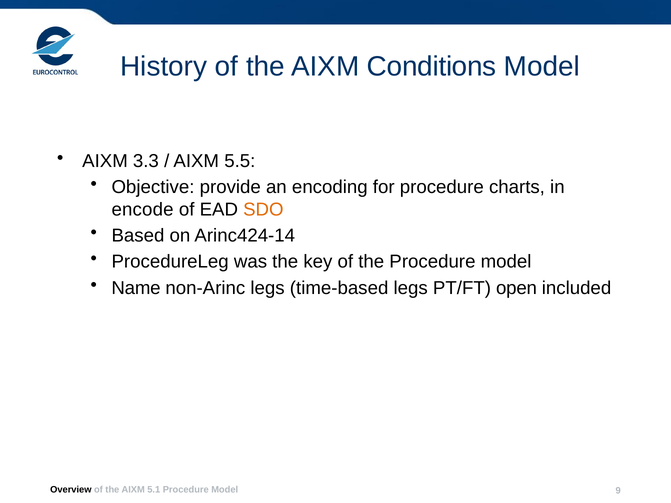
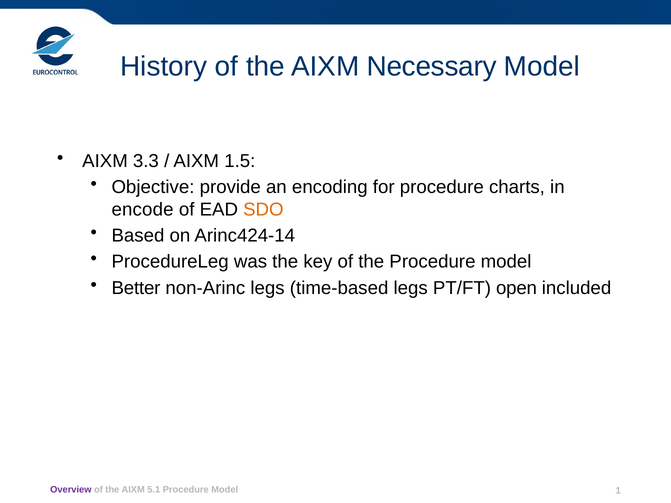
Conditions: Conditions -> Necessary (432, 67)
5.5: 5.5 -> 1.5 (240, 161)
Name: Name -> Better (136, 288)
Overview colour: black -> purple (71, 490)
9: 9 -> 1 (618, 491)
